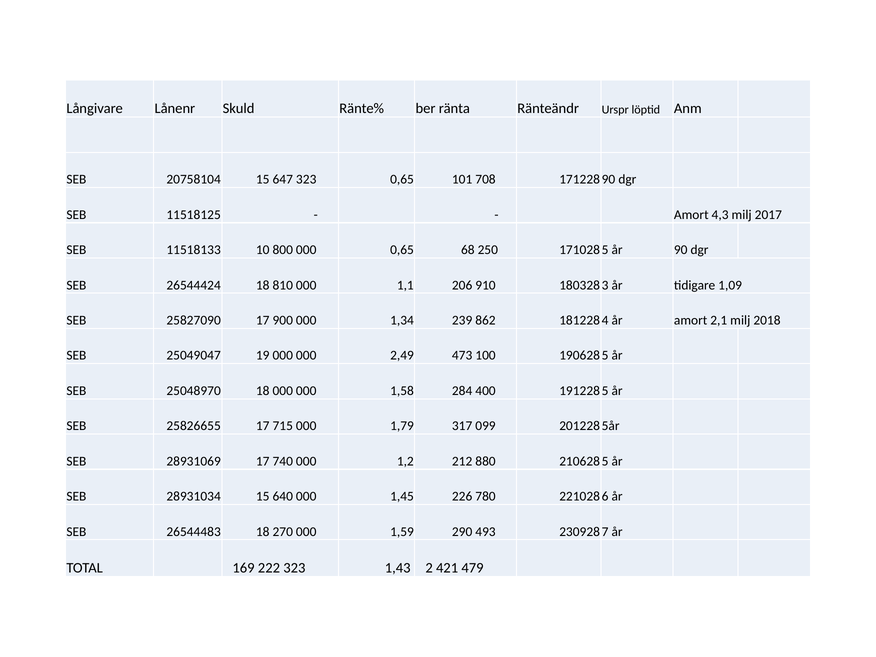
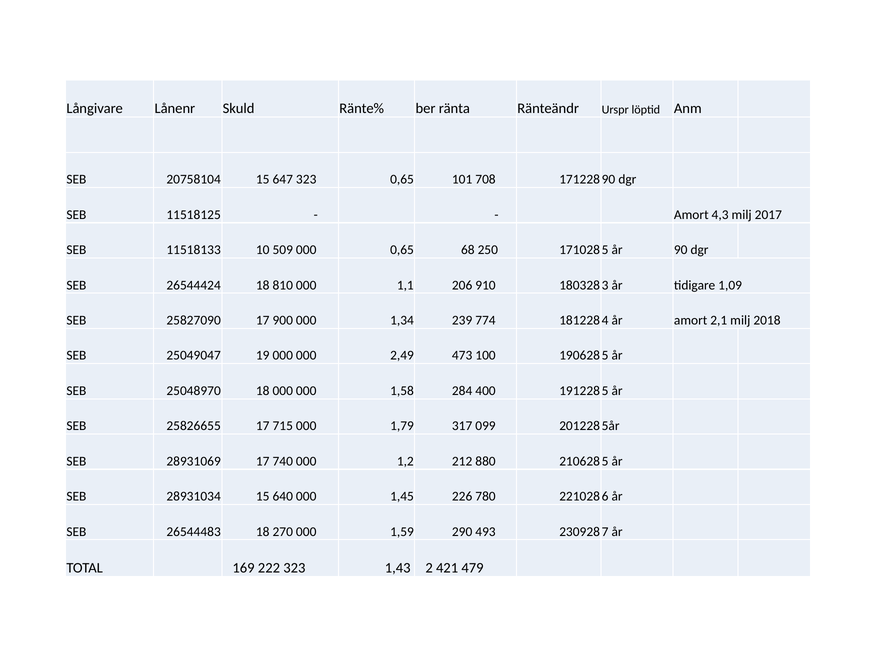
800: 800 -> 509 (283, 250)
862: 862 -> 774 (485, 320)
